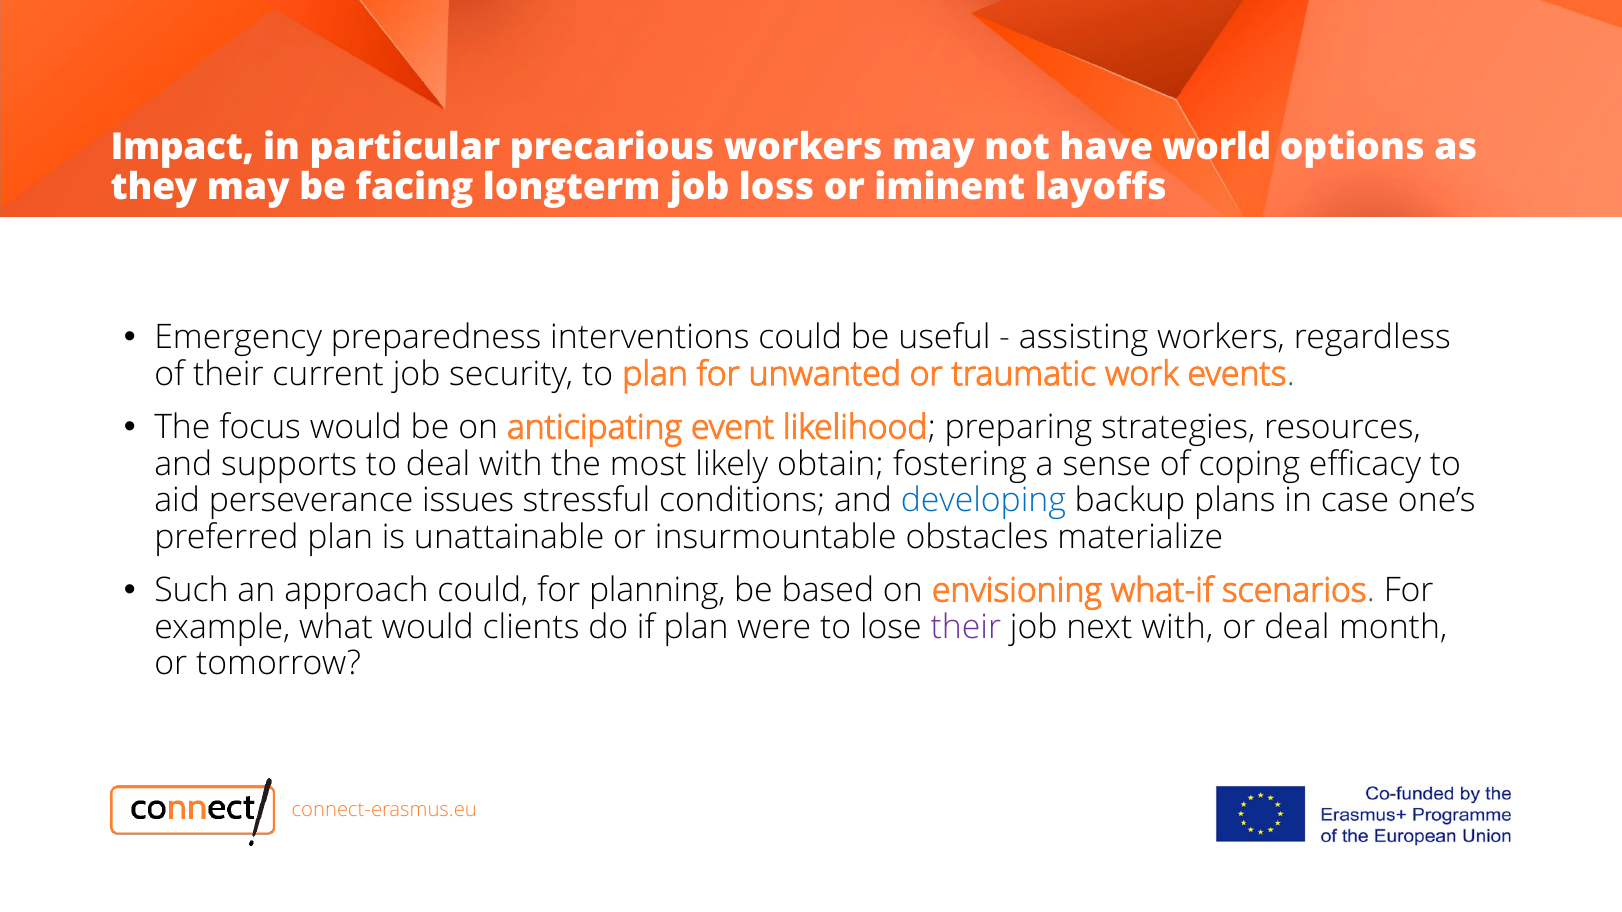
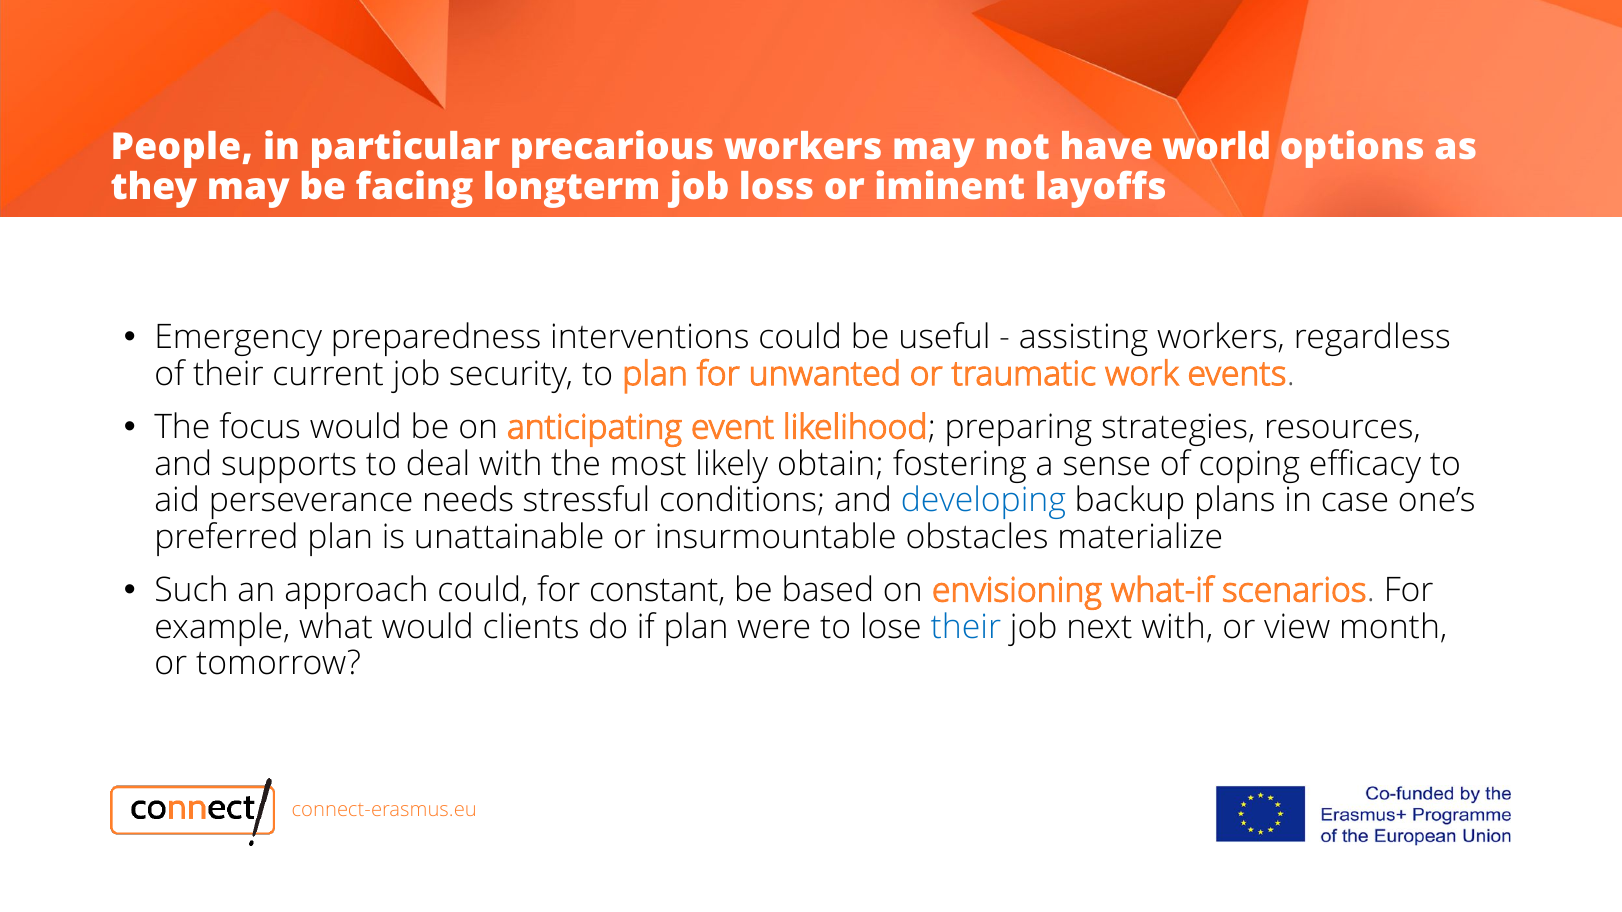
Impact: Impact -> People (182, 147)
issues: issues -> needs (468, 501)
planning: planning -> constant (657, 591)
their colour: purple -> blue (966, 627)
or deal: deal -> view (1297, 627)
